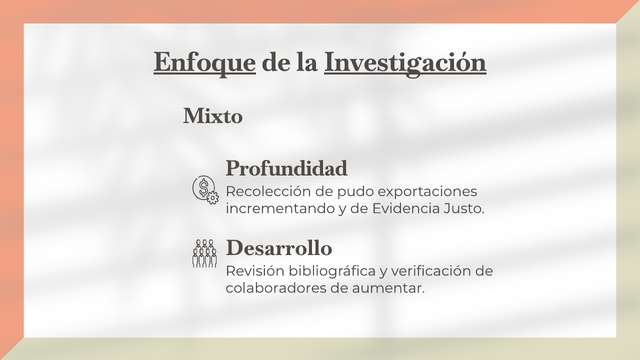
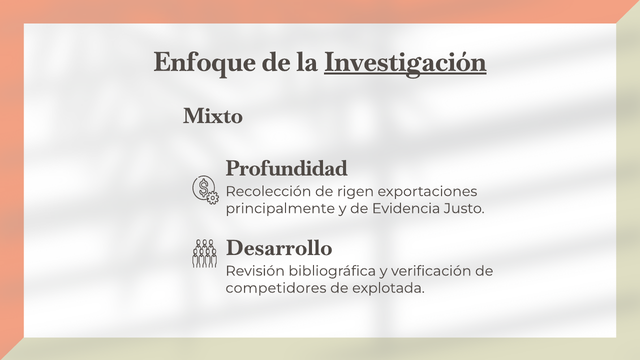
Enfoque underline: present -> none (205, 62)
pudo: pudo -> rigen (355, 191)
incrementando: incrementando -> principalmente (280, 209)
colaboradores: colaboradores -> competidores (276, 288)
aumentar: aumentar -> explotada (388, 288)
